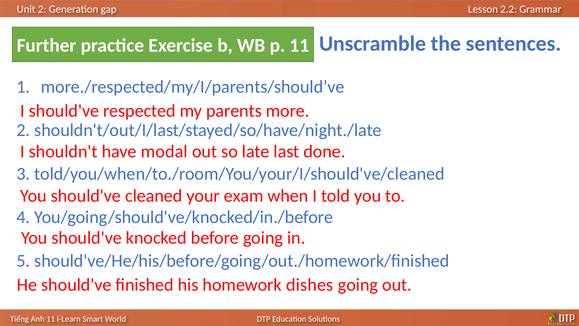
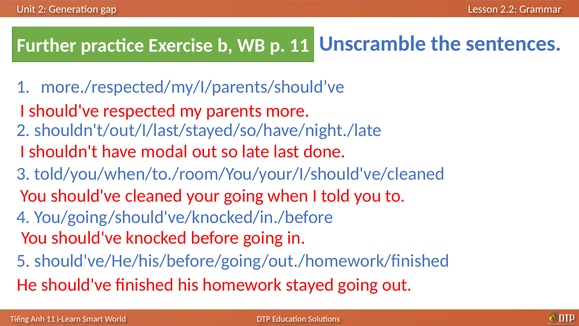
your exam: exam -> going (244, 196)
dishes: dishes -> stayed (310, 285)
